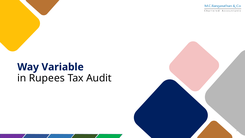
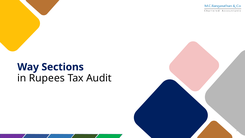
Variable: Variable -> Sections (63, 67)
